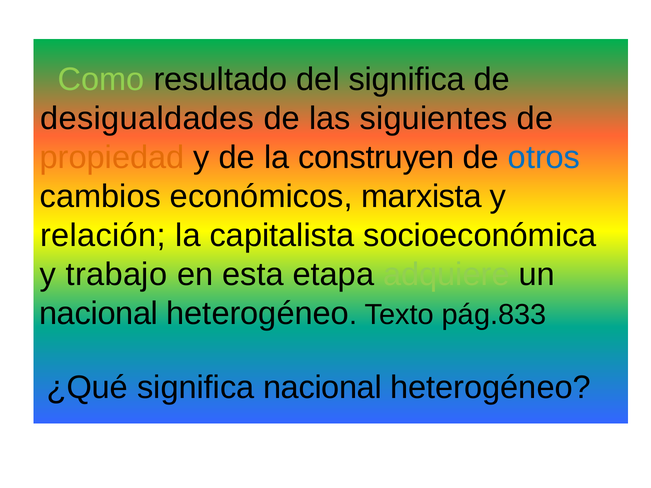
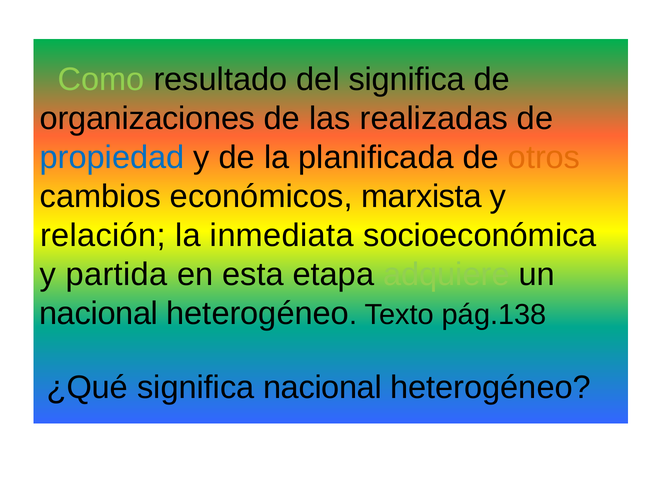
desigualdades: desigualdades -> organizaciones (147, 119)
siguientes: siguientes -> realizadas (434, 119)
propiedad colour: orange -> blue (112, 158)
construyen: construyen -> planificada (376, 158)
otros colour: blue -> orange (544, 158)
capitalista: capitalista -> inmediata (282, 236)
trabajo: trabajo -> partida (116, 275)
pág.833: pág.833 -> pág.138 (494, 315)
